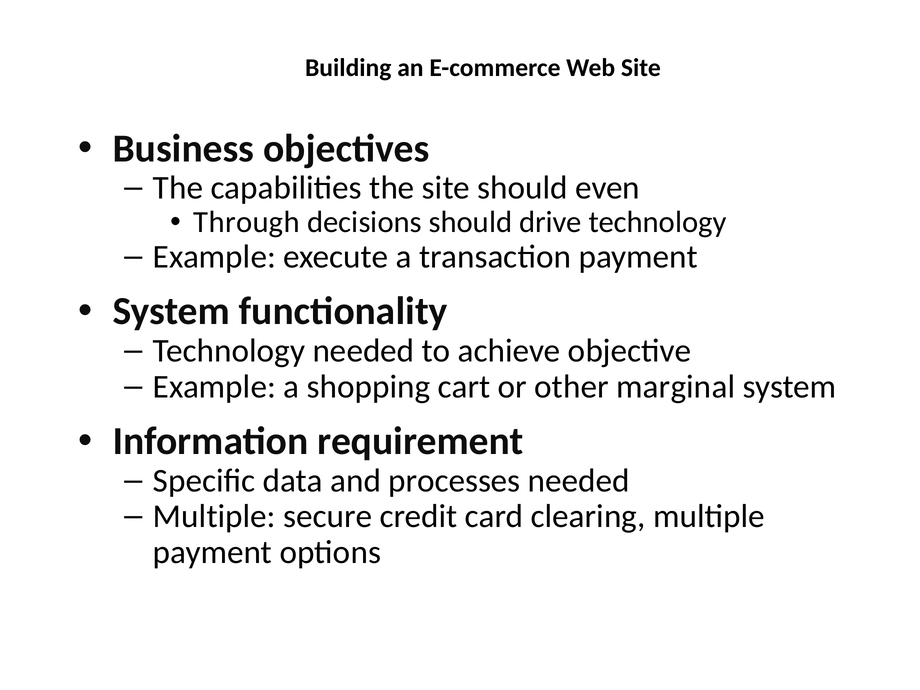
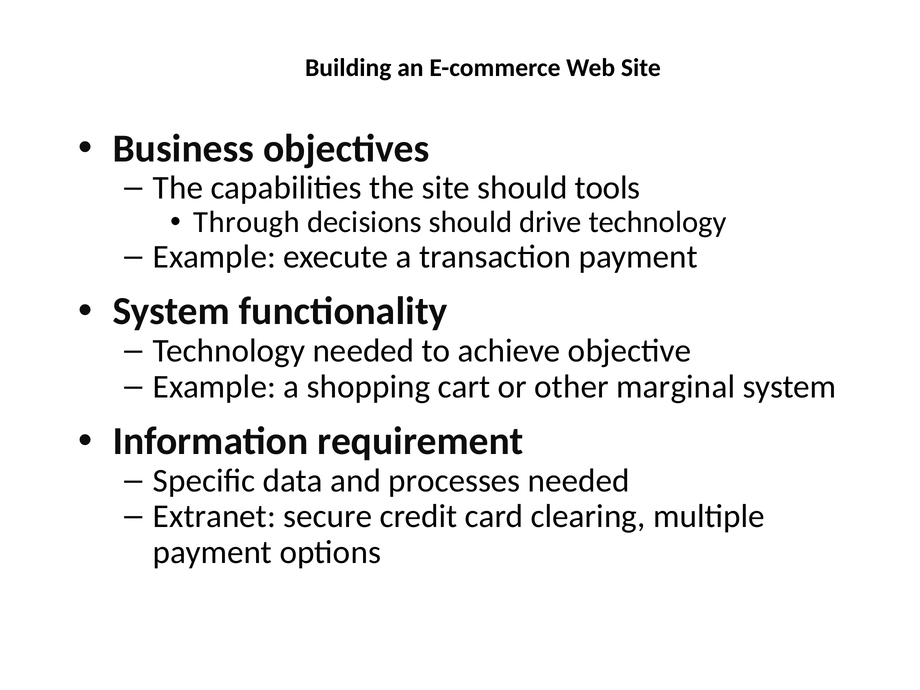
even: even -> tools (608, 188)
Multiple: Multiple -> Extranet (214, 516)
